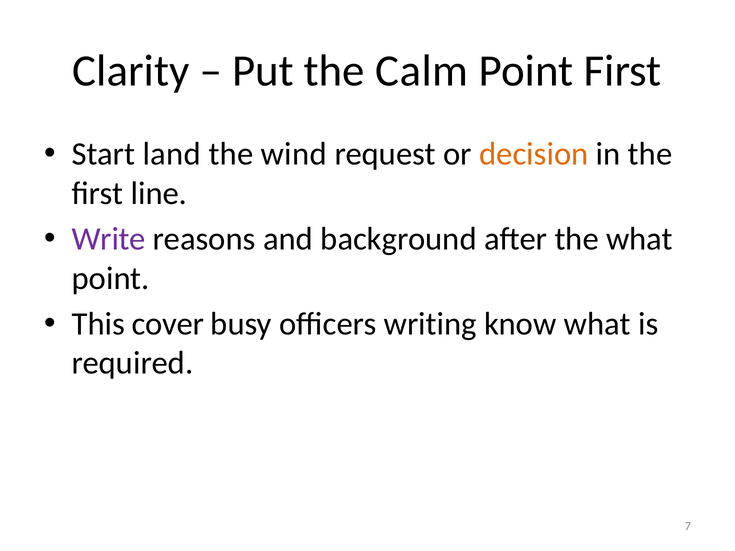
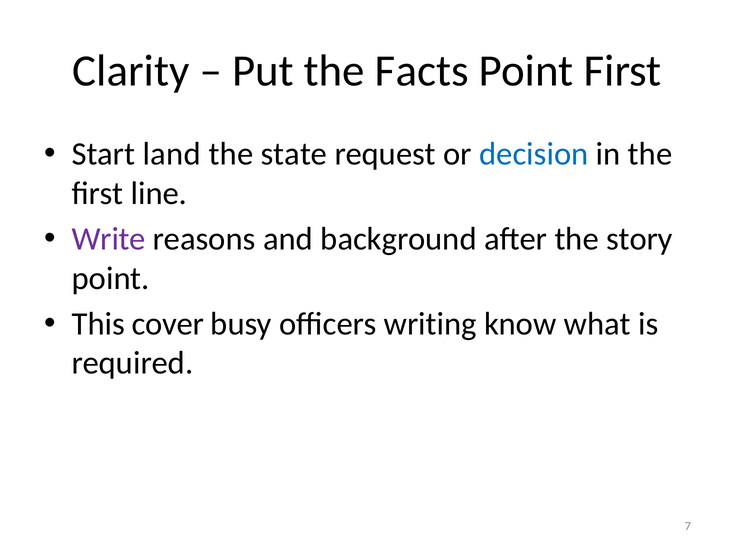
Calm: Calm -> Facts (422, 71)
wind: wind -> state (294, 154)
decision colour: orange -> blue (534, 154)
the what: what -> story (639, 239)
